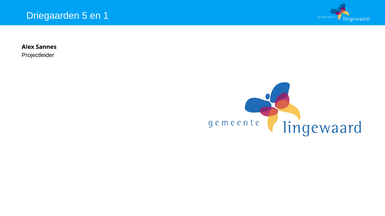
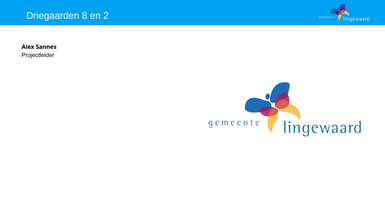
5: 5 -> 8 (85, 16)
1: 1 -> 2 (106, 16)
